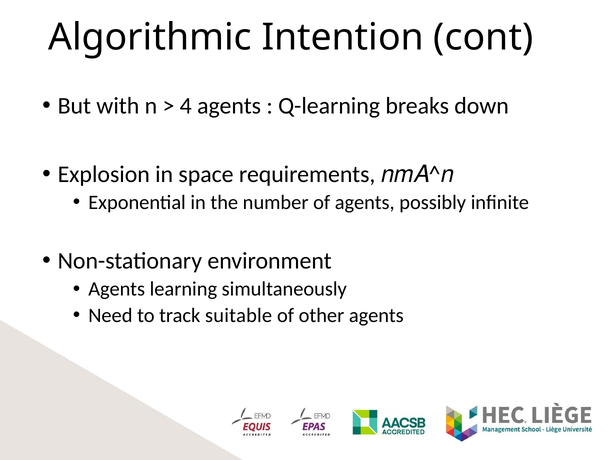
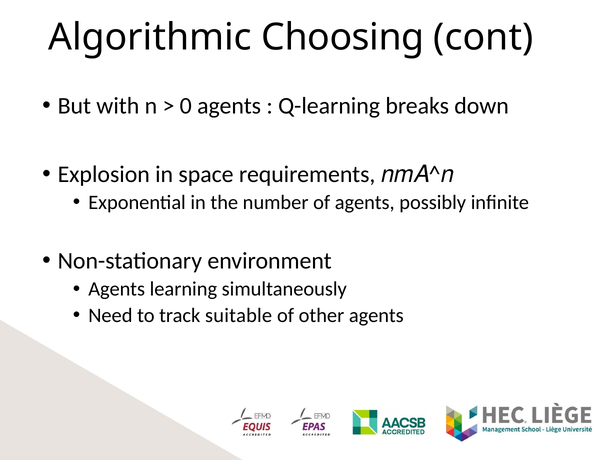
Intention: Intention -> Choosing (343, 38)
4: 4 -> 0 (186, 106)
